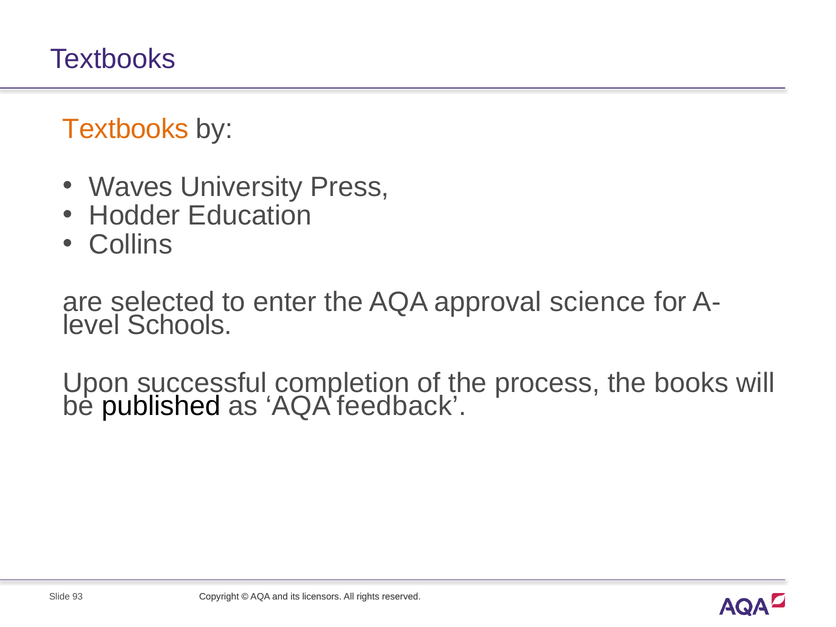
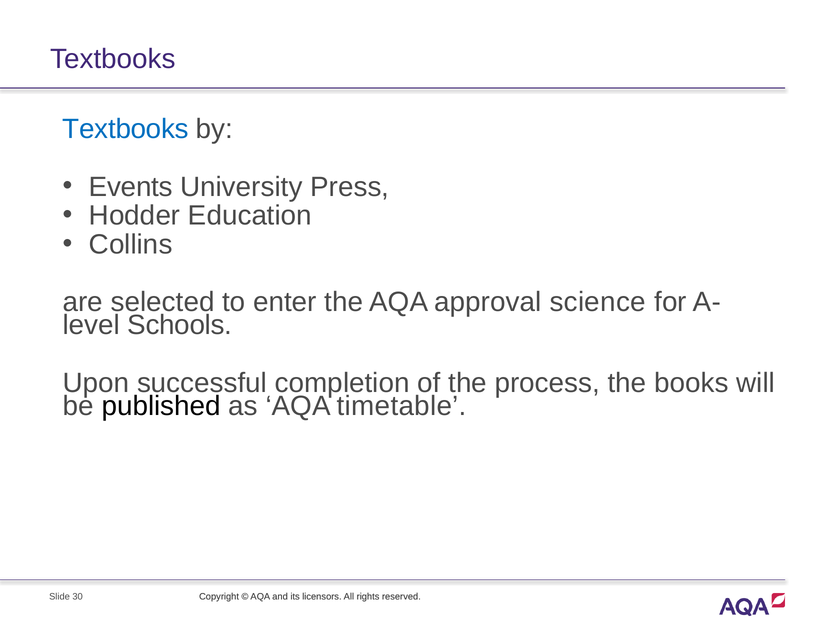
Textbooks colour: orange -> blue (126, 129)
Waves: Waves -> Events (131, 187)
feedback: feedback -> timetable (402, 406)
93: 93 -> 30 (78, 597)
